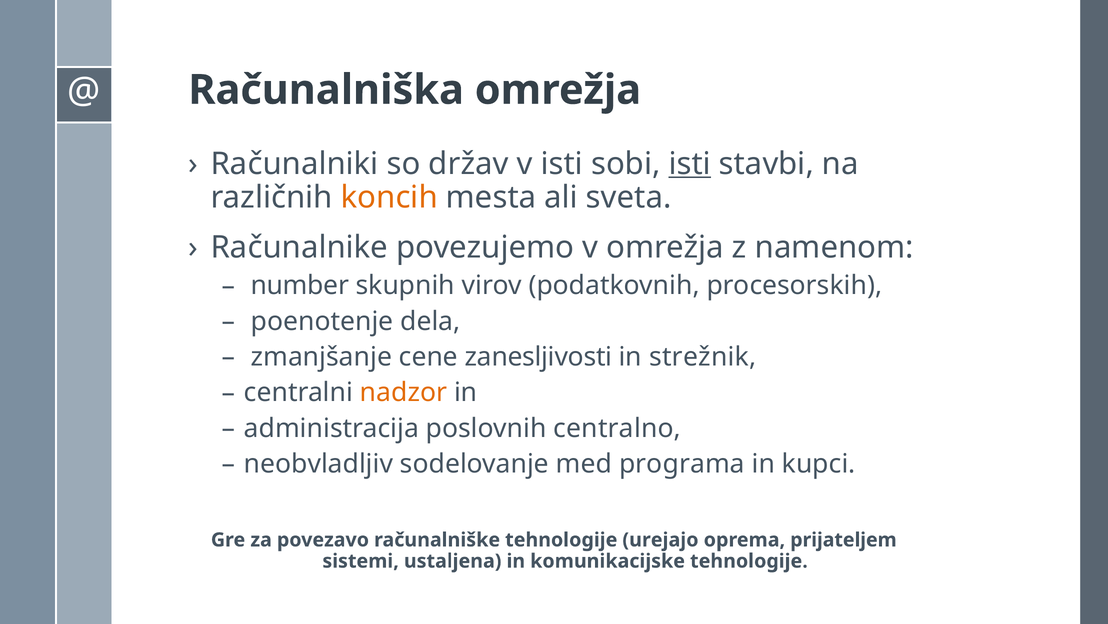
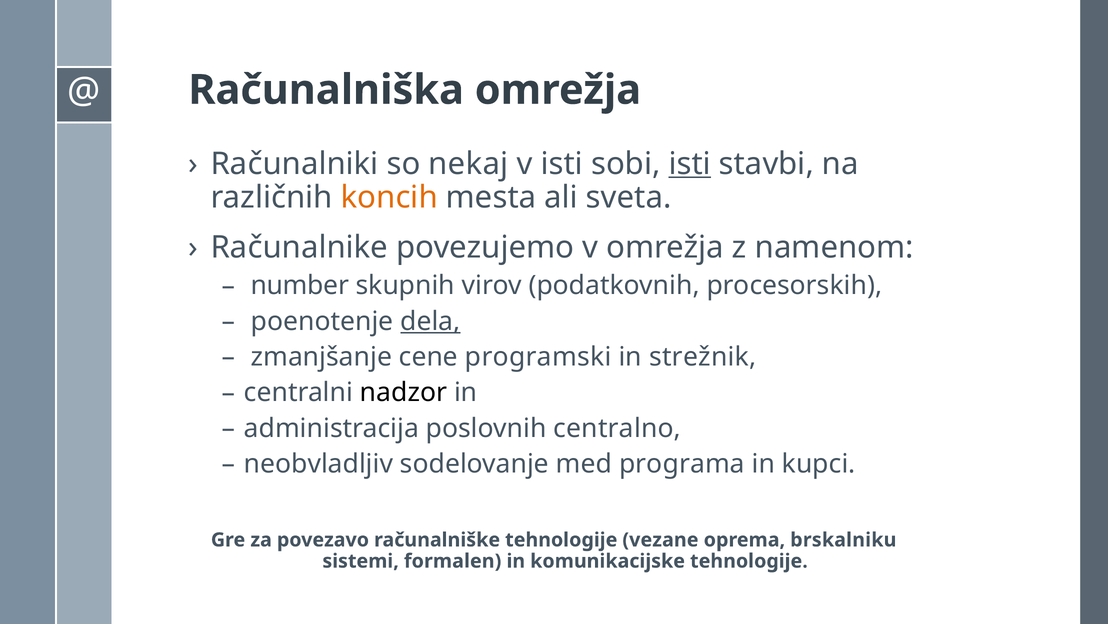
držav: držav -> nekaj (469, 164)
dela underline: none -> present (430, 321)
zanesljivosti: zanesljivosti -> programski (538, 357)
nadzor colour: orange -> black (404, 392)
urejajo: urejajo -> vezane (660, 539)
prijateljem: prijateljem -> brskalniku (843, 539)
ustaljena: ustaljena -> formalen (453, 561)
